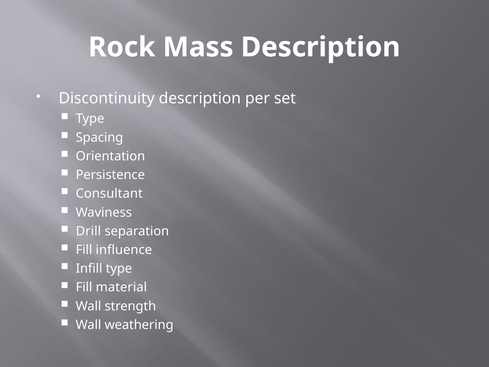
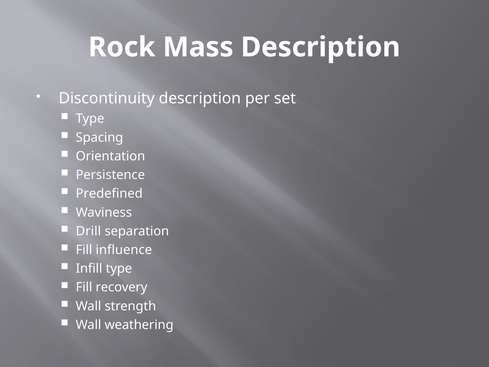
Consultant: Consultant -> Predefined (109, 194)
material: material -> recovery (122, 287)
